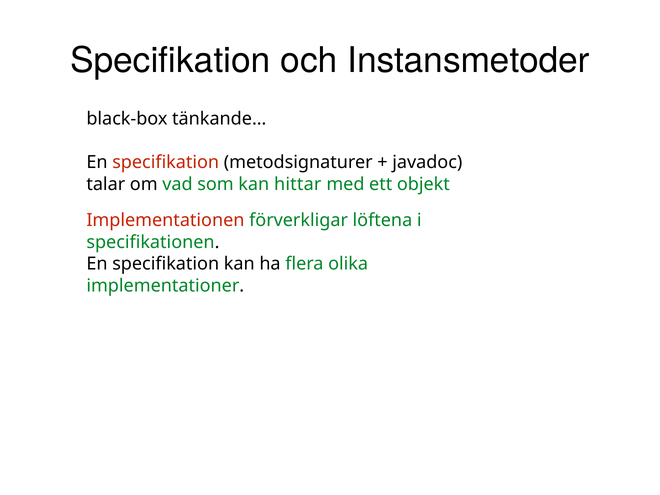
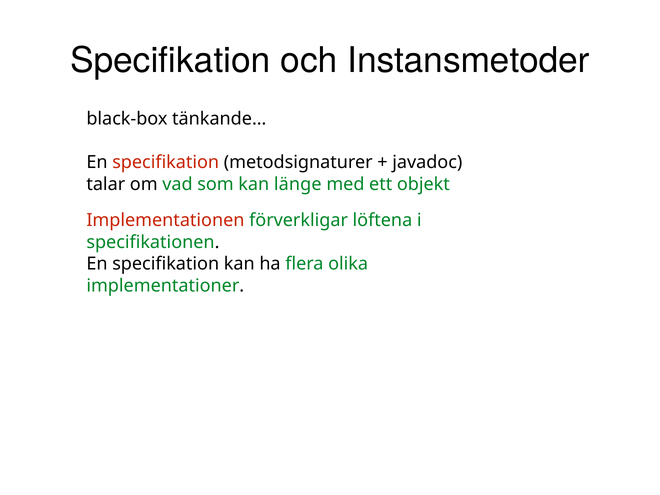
hittar: hittar -> länge (298, 184)
